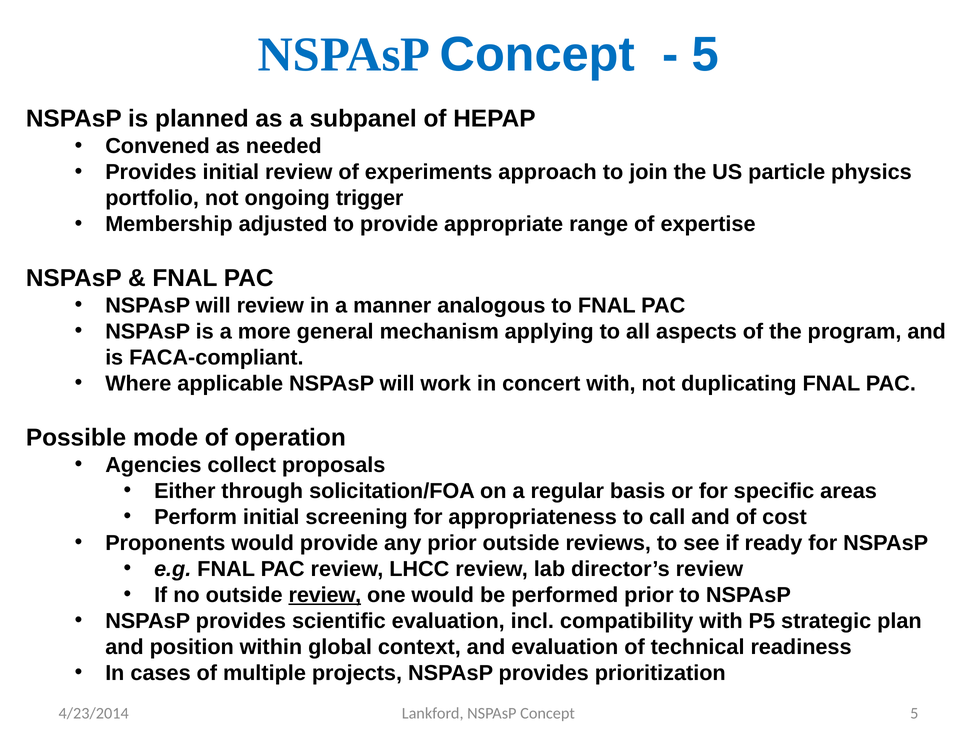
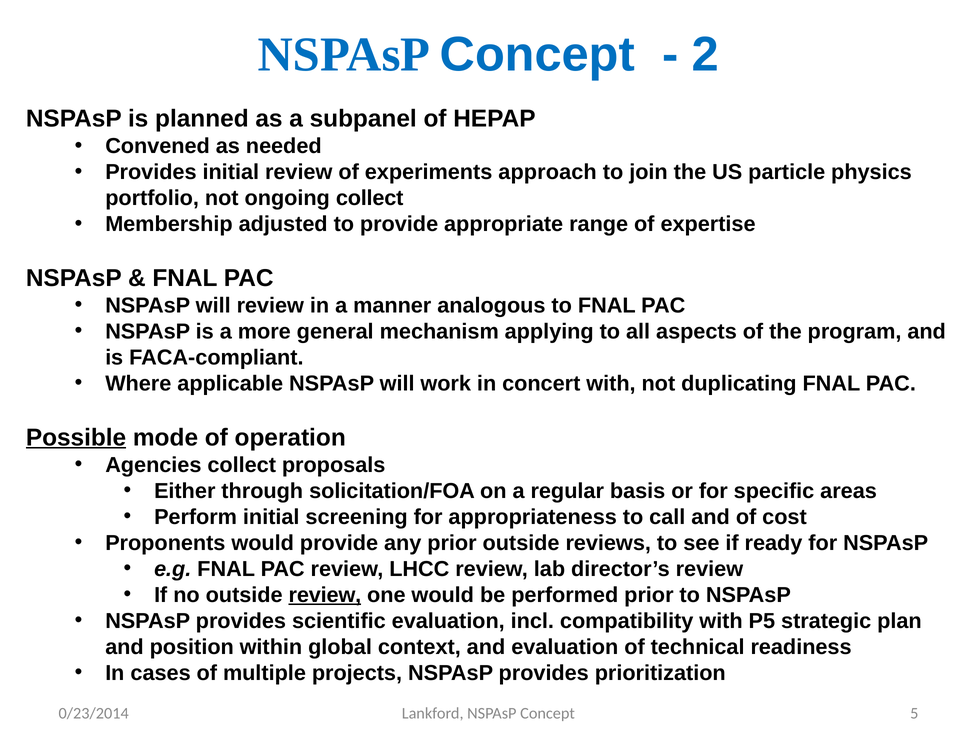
5: 5 -> 2 (705, 54)
ongoing trigger: trigger -> collect (370, 198)
Possible underline: none -> present (76, 438)
4/23/2014: 4/23/2014 -> 0/23/2014 (94, 714)
